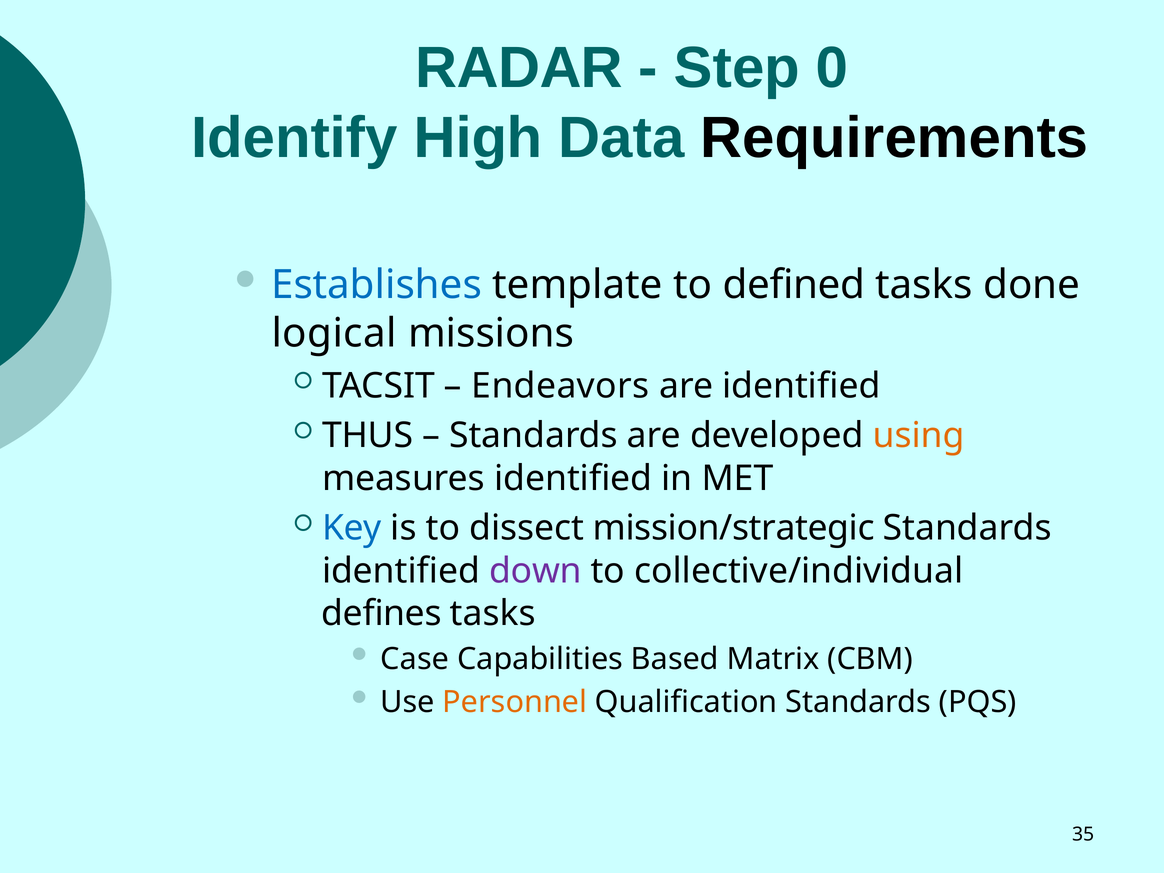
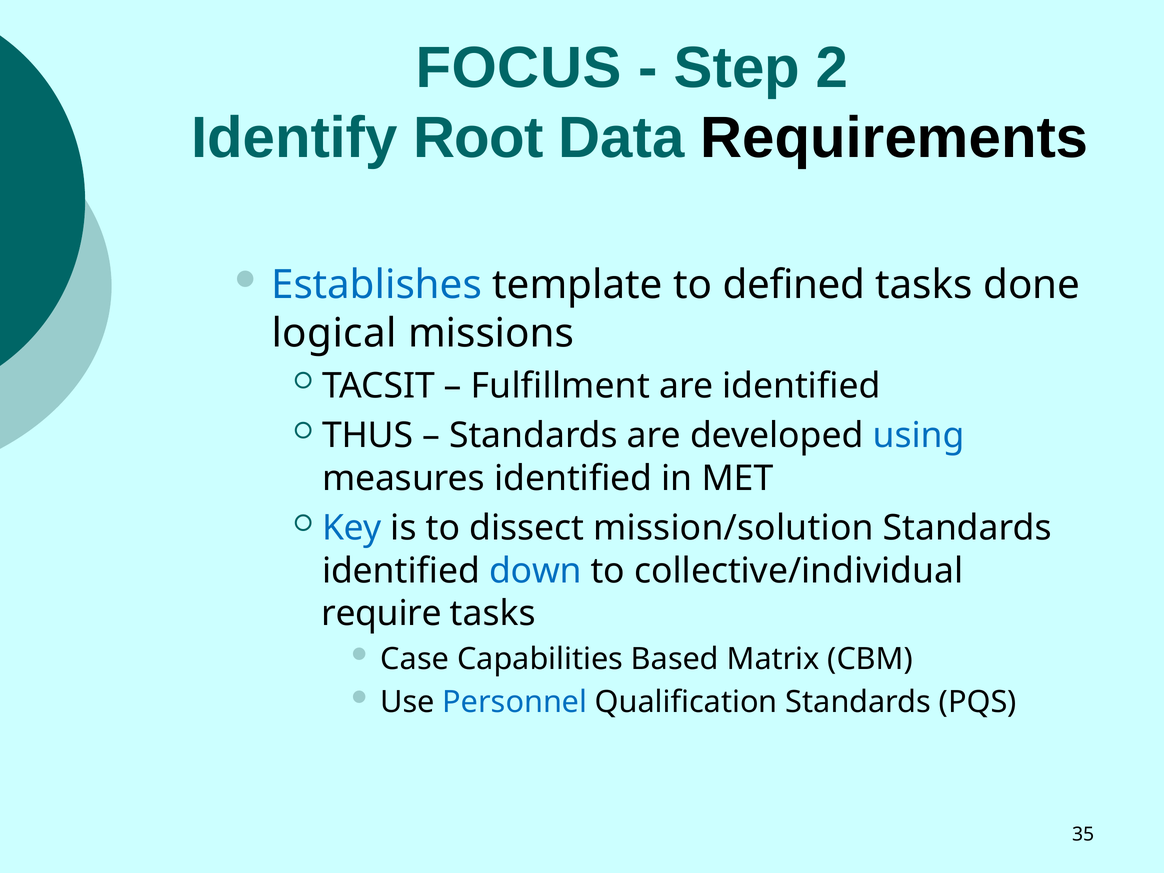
RADAR: RADAR -> FOCUS (519, 68)
0: 0 -> 2 (832, 68)
High: High -> Root (478, 138)
Endeavors: Endeavors -> Fulfillment (560, 386)
using colour: orange -> blue (919, 436)
mission/strategic: mission/strategic -> mission/solution (734, 528)
down colour: purple -> blue (535, 571)
defines: defines -> require (382, 613)
Personnel colour: orange -> blue (515, 702)
